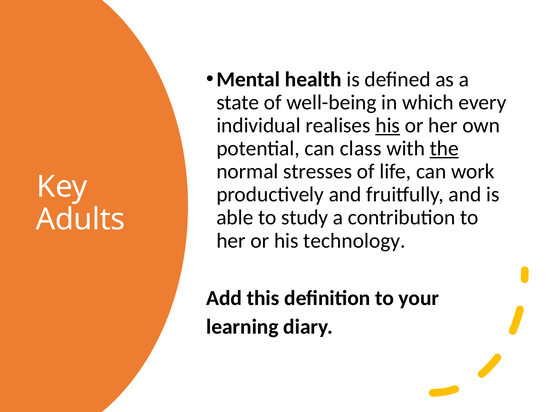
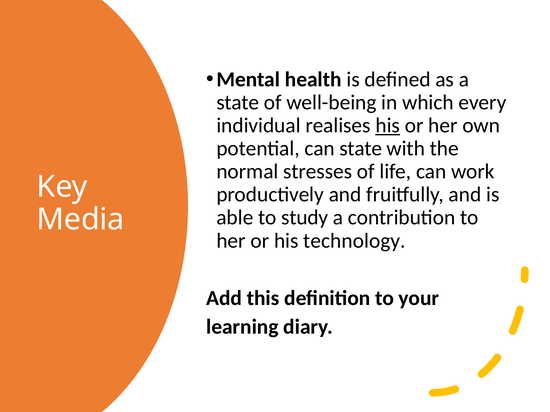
can class: class -> state (361, 149)
the underline: present -> none (444, 149)
Adults: Adults -> Media (80, 220)
